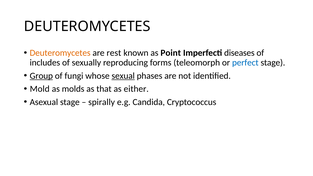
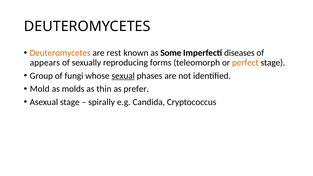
Point: Point -> Some (171, 53)
includes: includes -> appears (45, 63)
perfect colour: blue -> orange (245, 63)
Group underline: present -> none (41, 76)
that: that -> thin (104, 89)
either: either -> prefer (136, 89)
